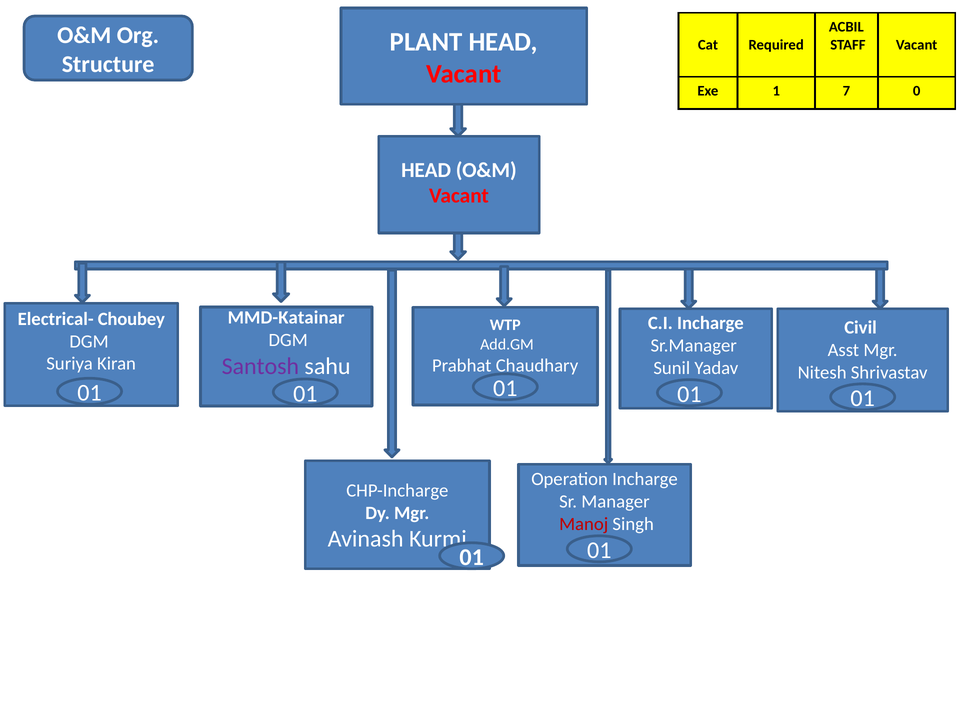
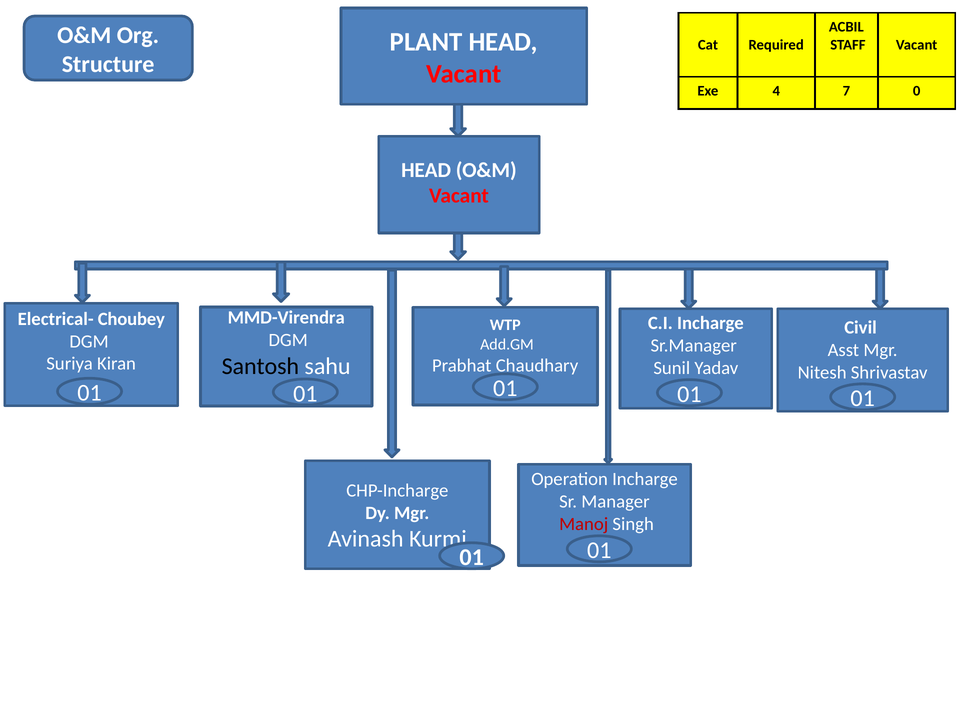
1: 1 -> 4 (776, 91)
MMD-Katainar: MMD-Katainar -> MMD-Virendra (286, 318)
Santosh colour: purple -> black (260, 366)
